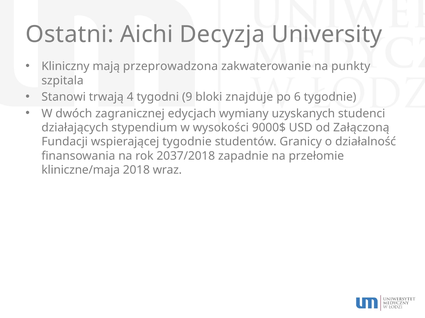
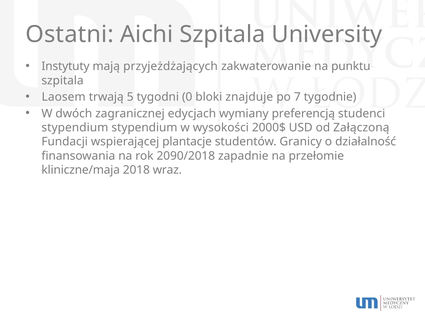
Aichi Decyzja: Decyzja -> Szpitala (222, 35)
Kliniczny: Kliniczny -> Instytuty (66, 66)
przeprowadzona: przeprowadzona -> przyjeżdżających (170, 66)
punkty: punkty -> punktu (351, 66)
Stanowi: Stanowi -> Laosem (64, 97)
4: 4 -> 5 (130, 97)
9: 9 -> 0 (187, 97)
6: 6 -> 7 (297, 97)
uzyskanych: uzyskanych -> preferencją (303, 114)
działających: działających -> stypendium (75, 128)
9000$: 9000$ -> 2000$ (269, 128)
wspierającej tygodnie: tygodnie -> plantacje (187, 142)
2037/2018: 2037/2018 -> 2090/2018 (186, 156)
